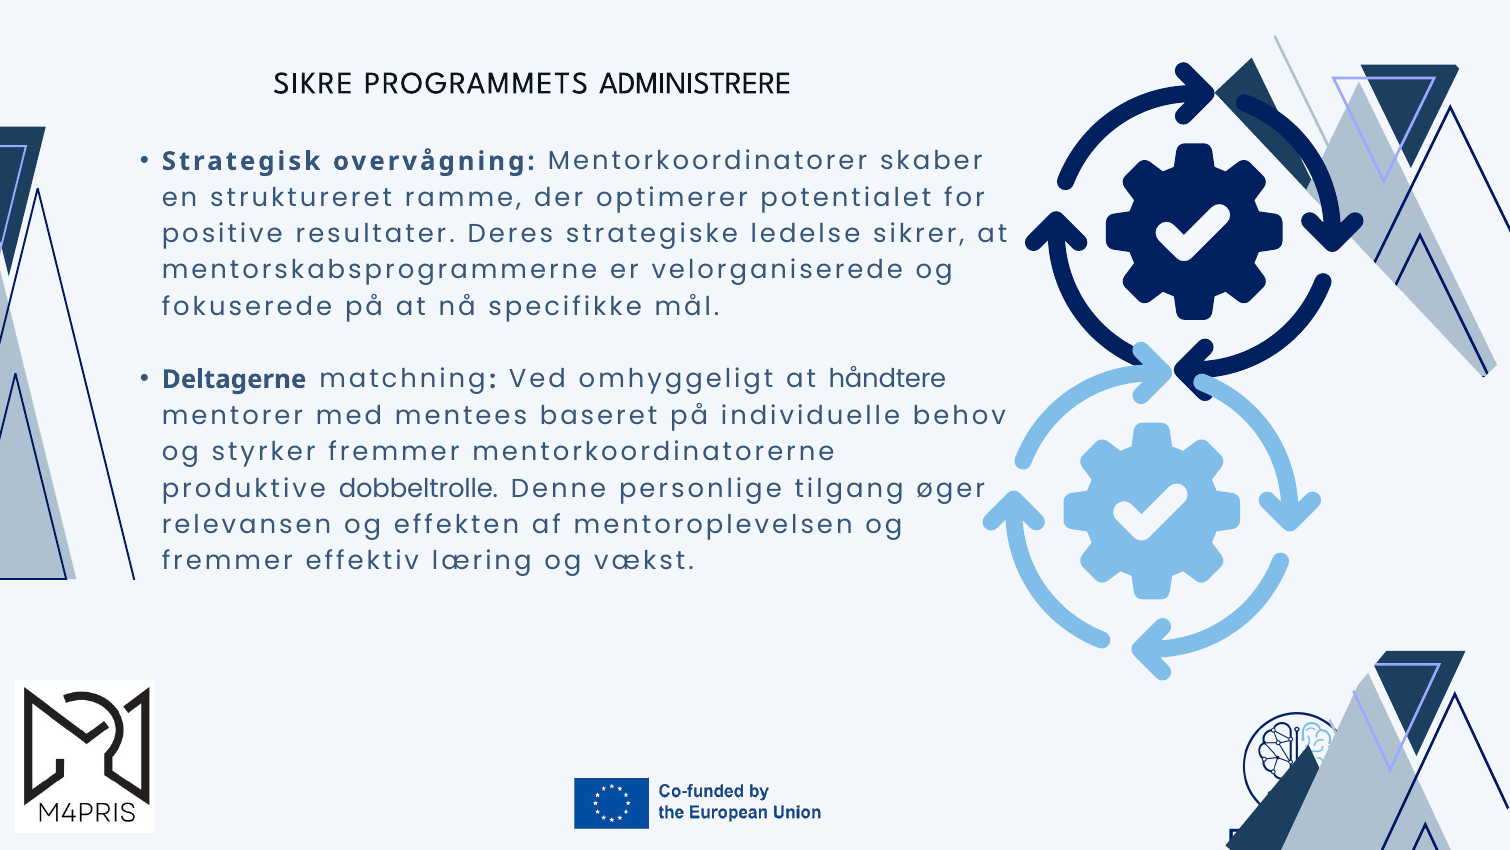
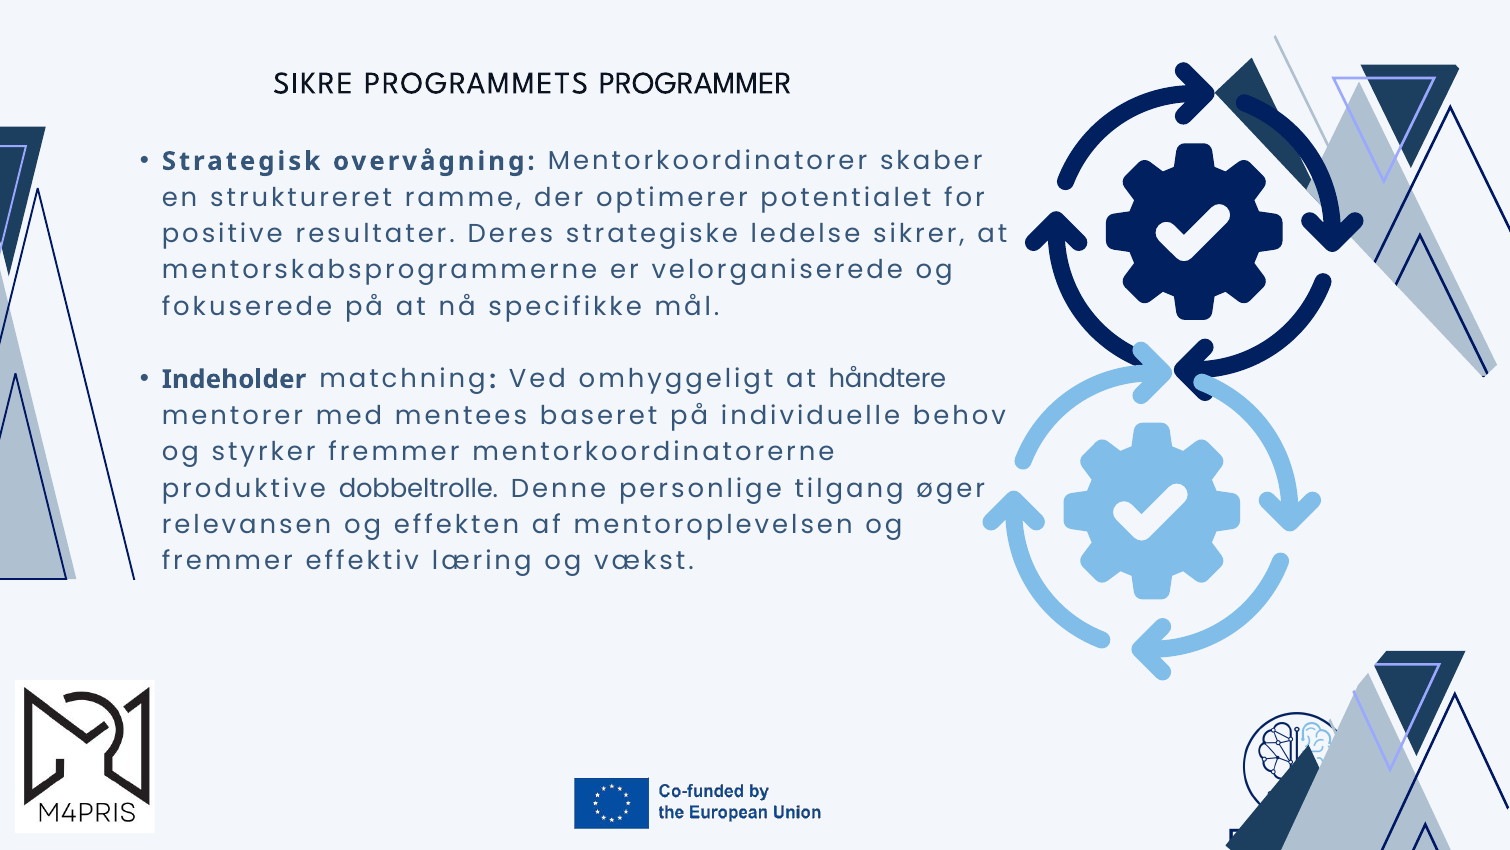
ADMINISTRERE: ADMINISTRERE -> PROGRAMMER (695, 83)
Deltagerne: Deltagerne -> Indeholder (234, 379)
